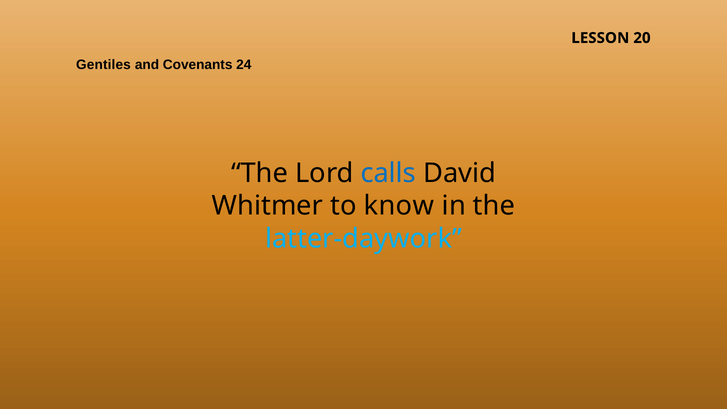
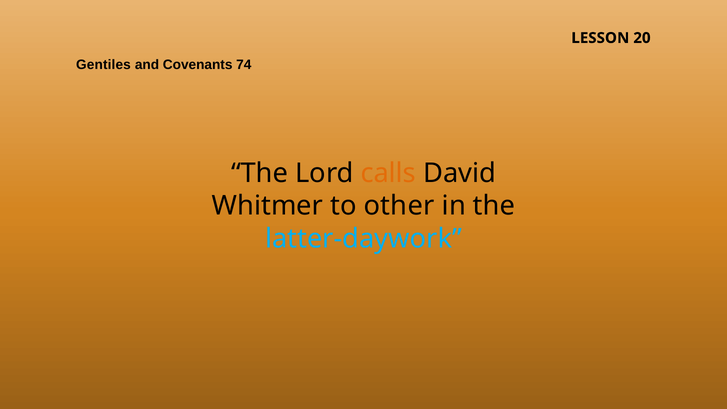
24: 24 -> 74 (244, 65)
calls colour: blue -> orange (388, 173)
know: know -> other (399, 206)
